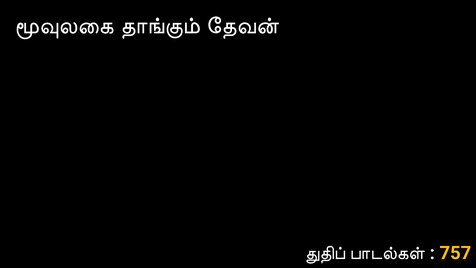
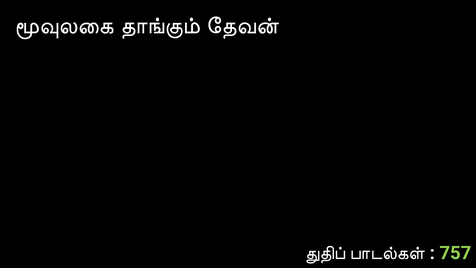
757 colour: yellow -> light green (455, 253)
